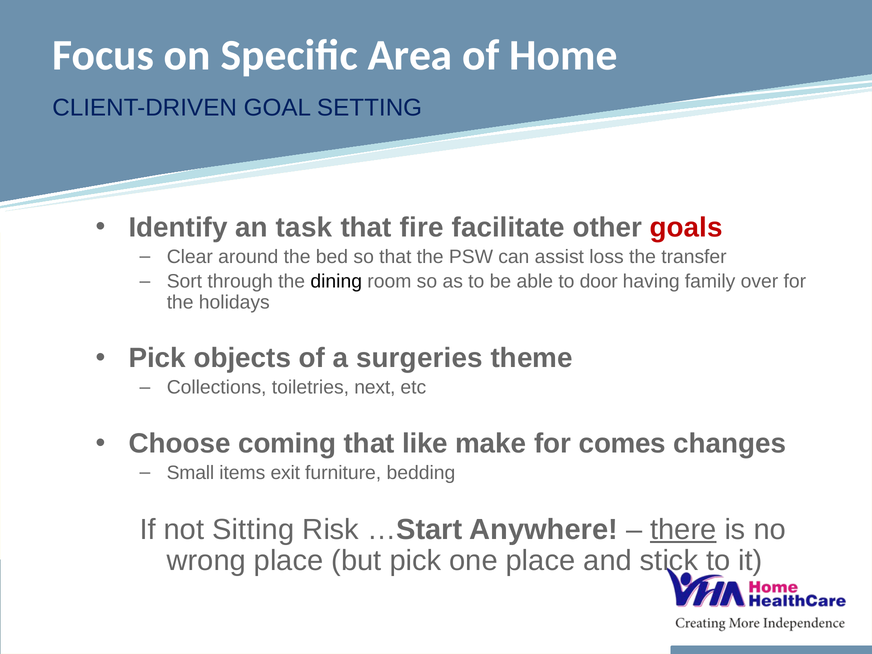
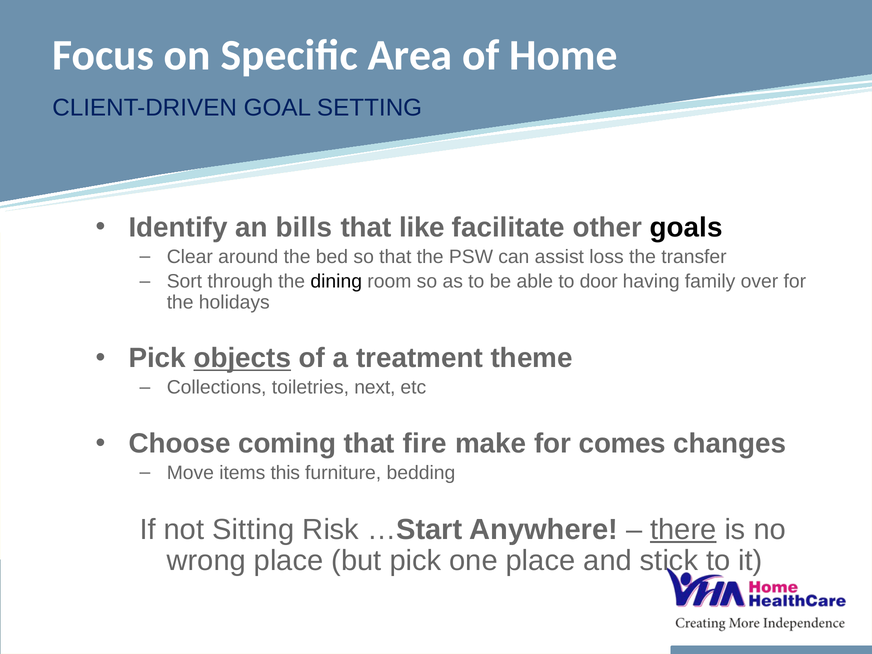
task: task -> bills (304, 227)
fire: fire -> like (422, 227)
goals colour: red -> black (686, 227)
objects underline: none -> present (242, 358)
surgeries: surgeries -> treatment (419, 358)
like: like -> fire (425, 443)
Small: Small -> Move (190, 473)
exit: exit -> this (285, 473)
